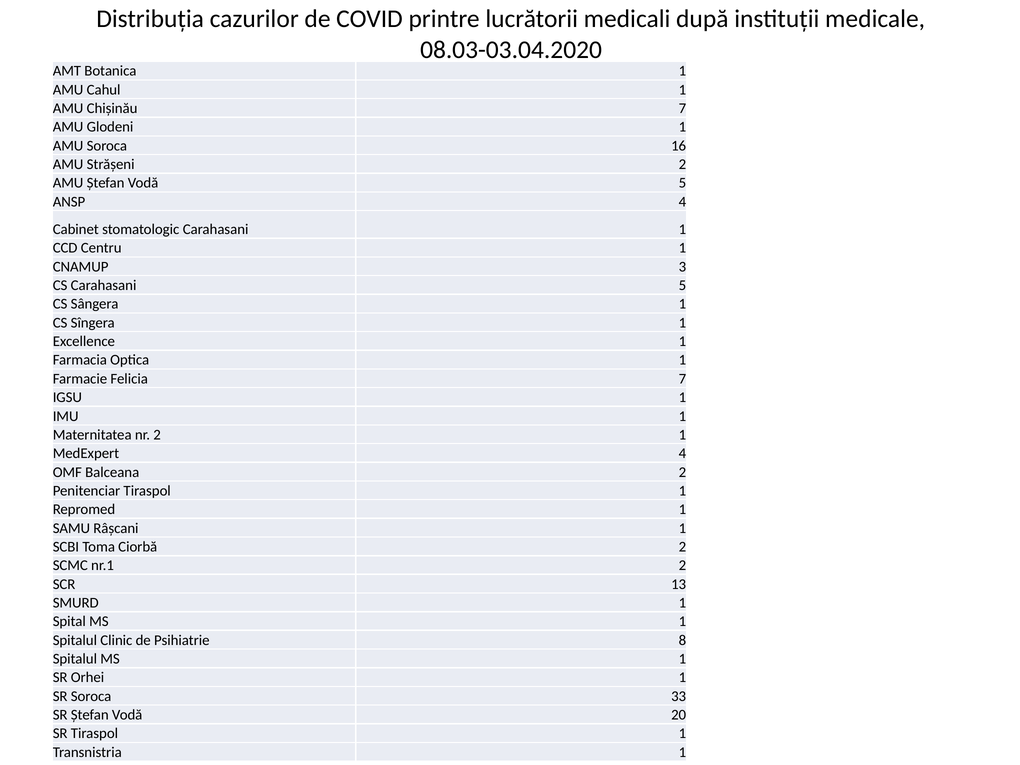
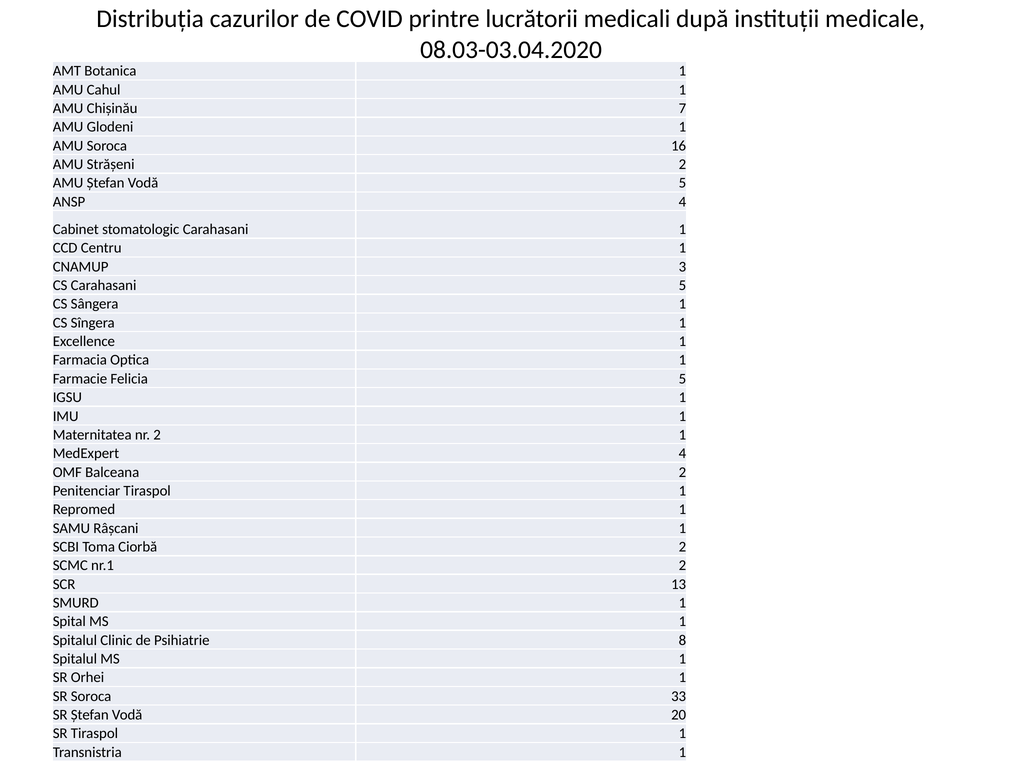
Felicia 7: 7 -> 5 (682, 379)
